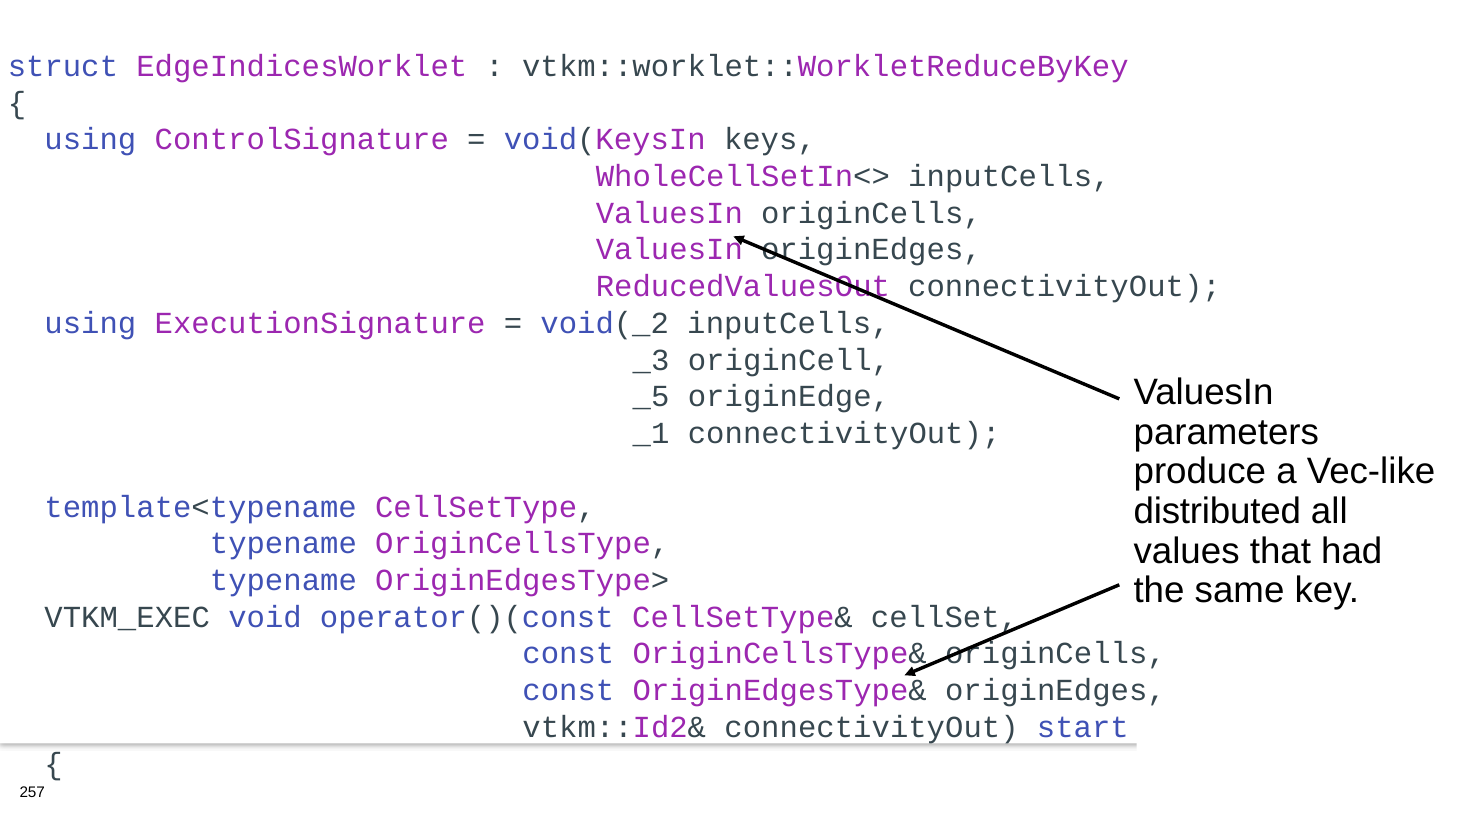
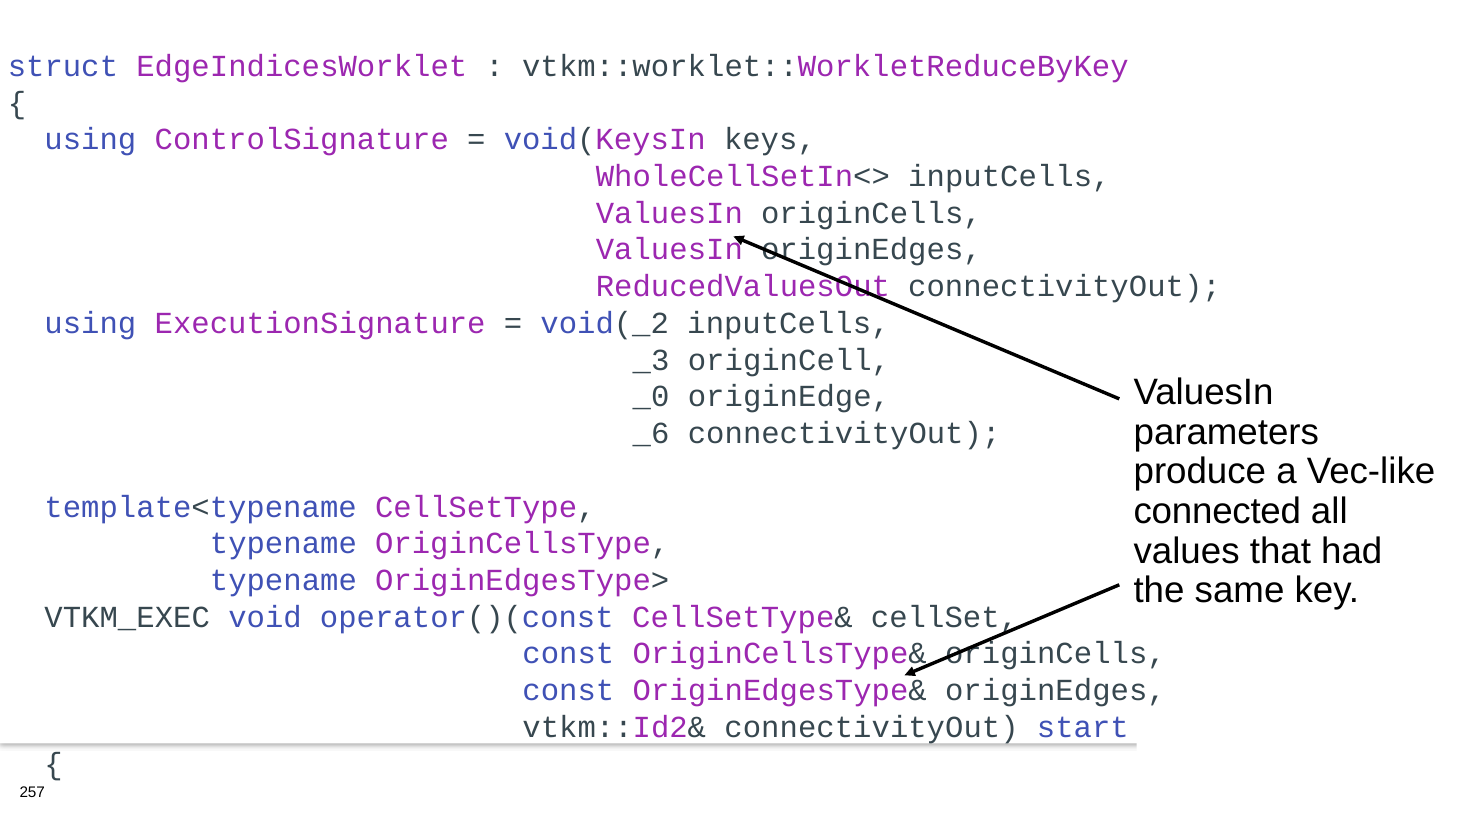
_5: _5 -> _0 (651, 396)
_1: _1 -> _6 (651, 433)
distributed: distributed -> connected (1217, 511)
